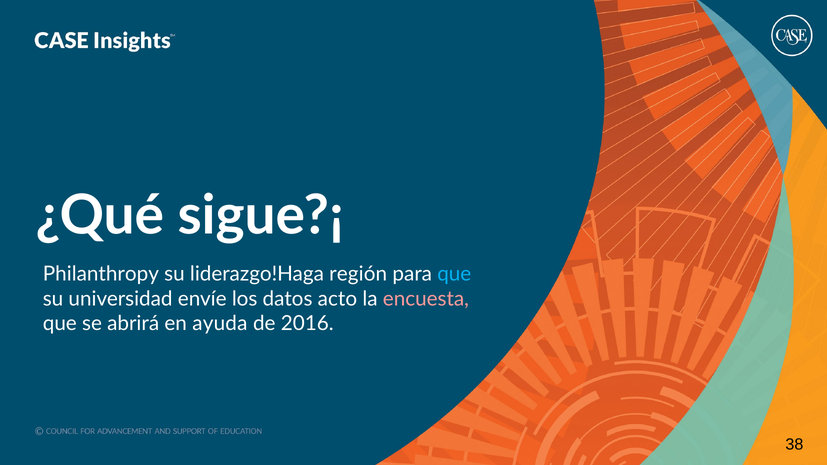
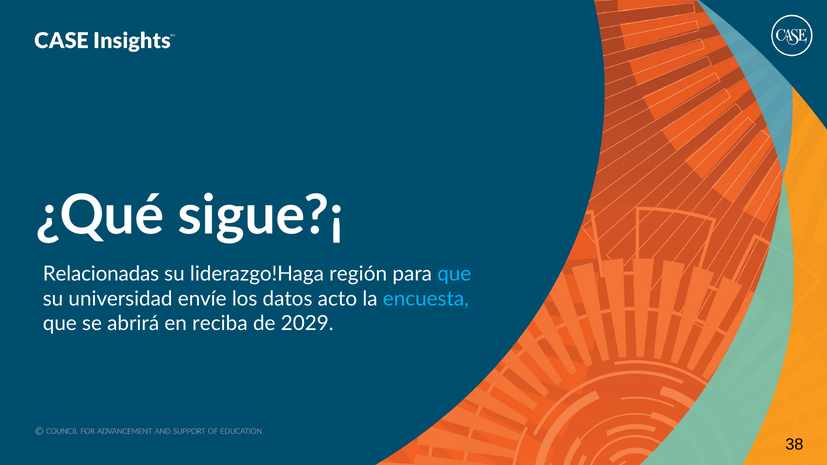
Philanthropy: Philanthropy -> Relacionadas (101, 274)
encuesta colour: pink -> light blue (426, 299)
ayuda: ayuda -> reciba (220, 324)
2016: 2016 -> 2029 (307, 324)
